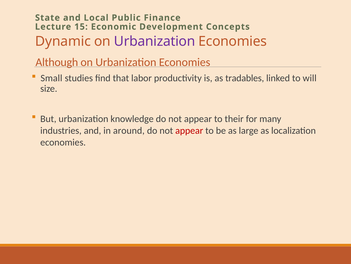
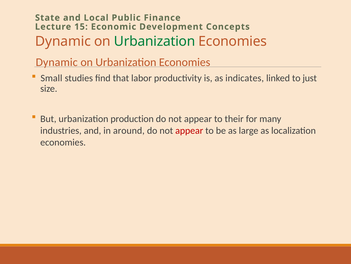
Urbanization colour: purple -> green (155, 41)
Although: Although -> Dynamic (57, 62)
tradables: tradables -> indicates (245, 78)
will: will -> just (310, 78)
knowledge: knowledge -> production (132, 118)
